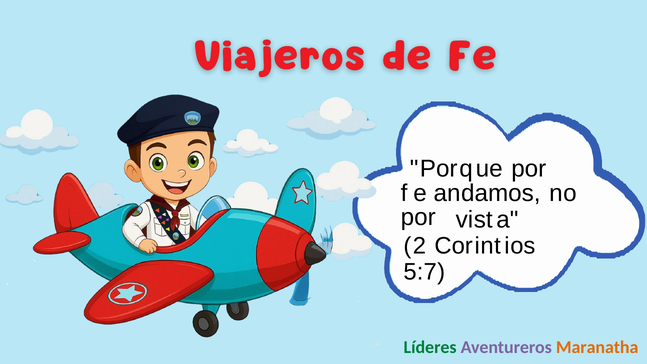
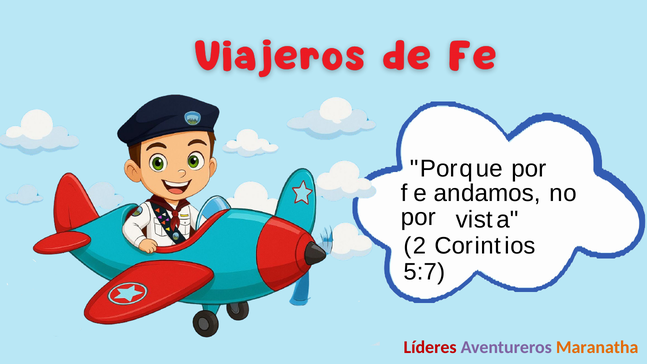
Líderes colour: green -> red (430, 347)
